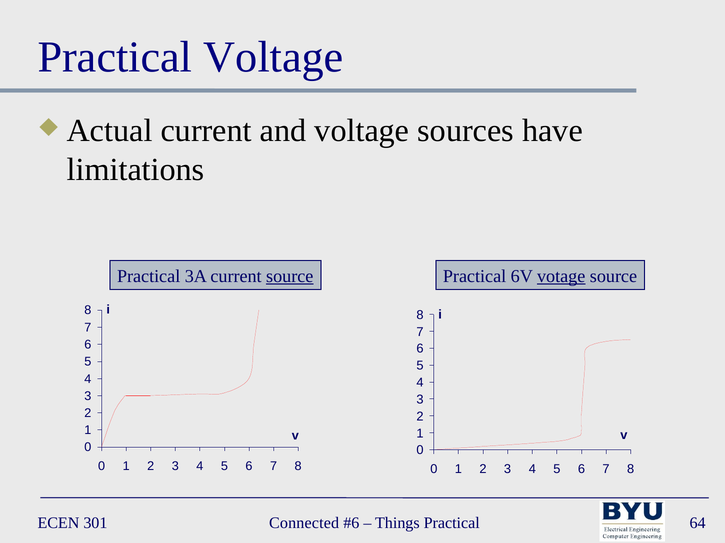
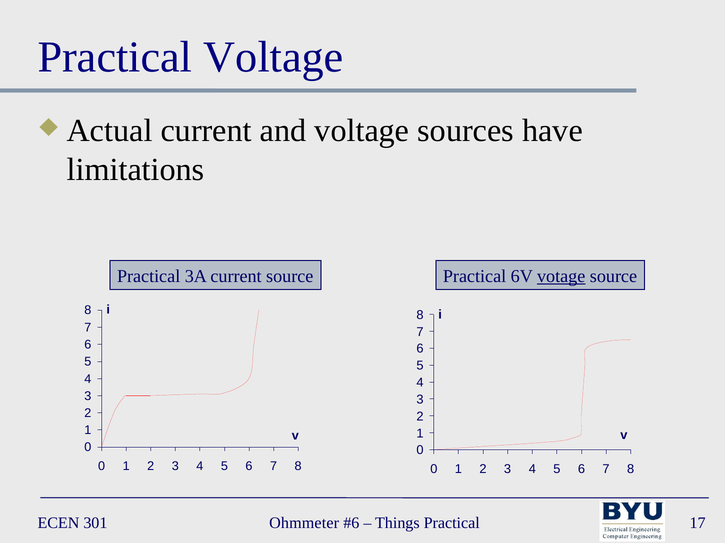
source underline: present -> none (290, 277)
Connected: Connected -> Ohmmeter (304, 524)
64: 64 -> 17 (698, 524)
